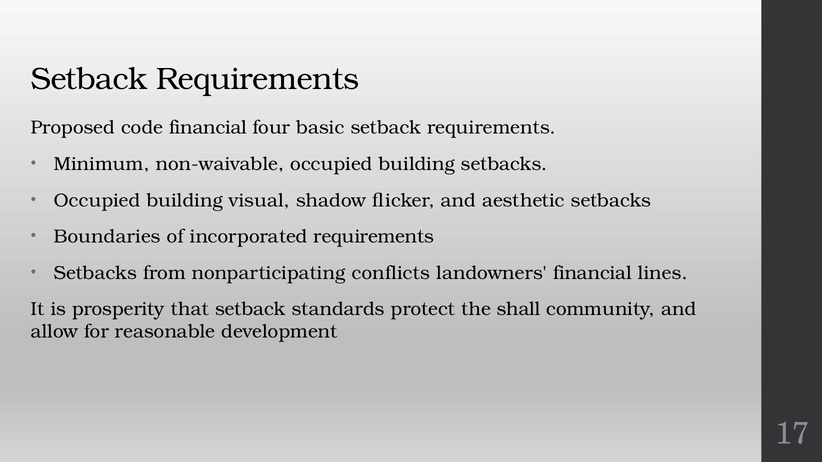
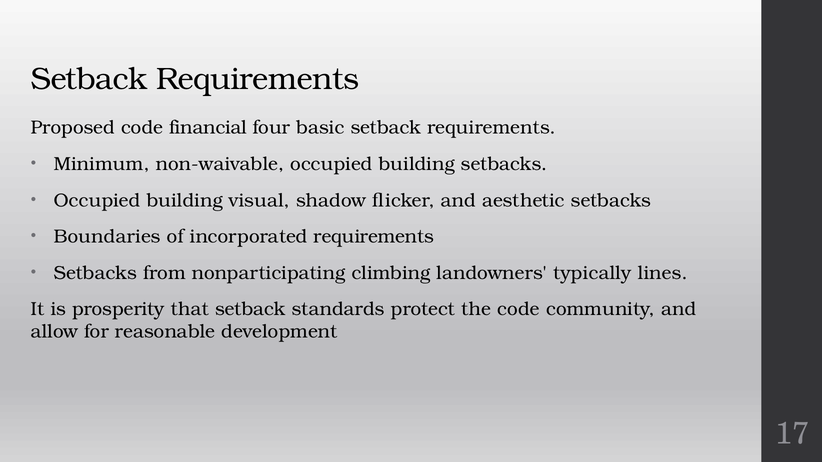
conflicts: conflicts -> climbing (391, 273)
landowners financial: financial -> typically (592, 273)
the shall: shall -> code (519, 309)
